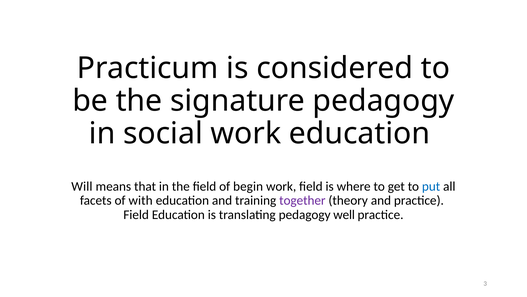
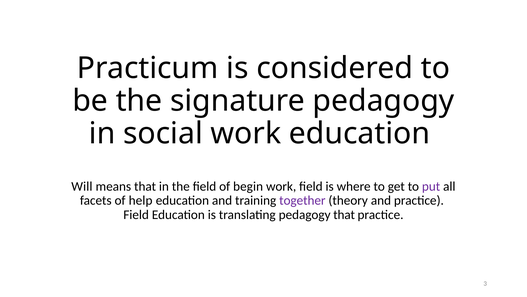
put colour: blue -> purple (431, 186)
with: with -> help (141, 200)
pedagogy well: well -> that (344, 214)
